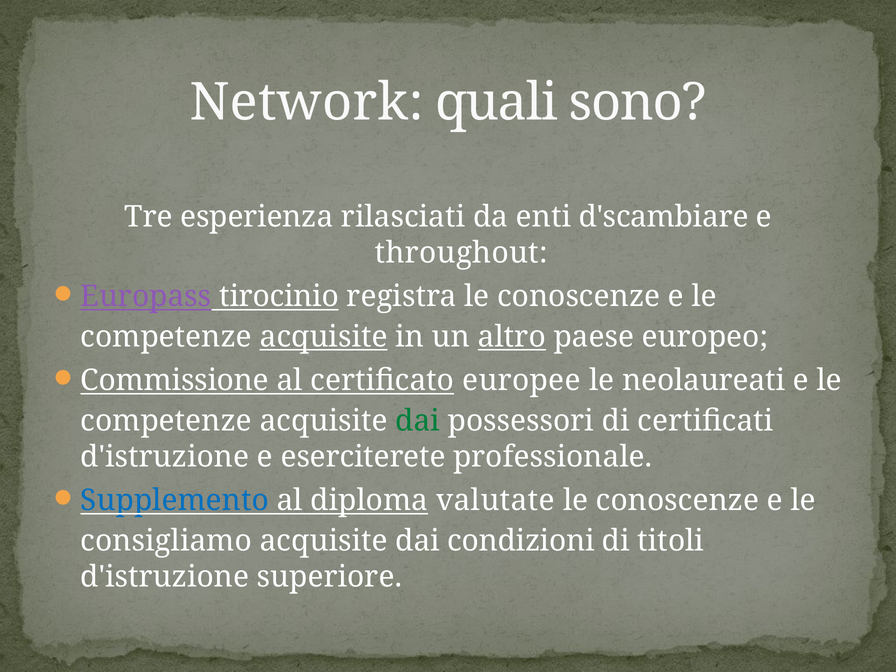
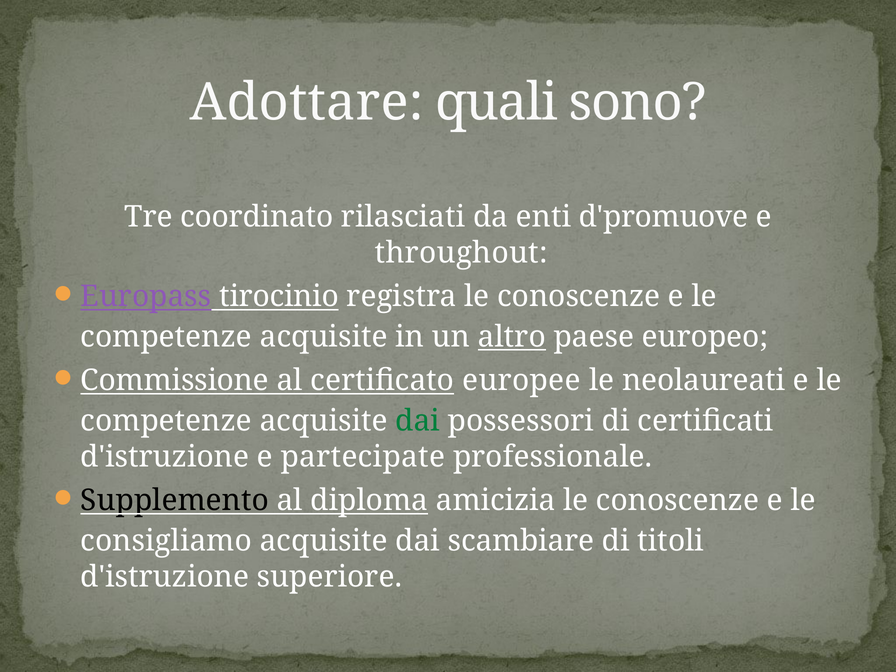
Network: Network -> Adottare (307, 102)
esperienza: esperienza -> coordinato (257, 217)
d'scambiare: d'scambiare -> d'promuove (664, 217)
acquisite underline: present -> none (324, 337)
eserciterete: eserciterete -> partecipate (363, 457)
Supplemento colour: blue -> black (175, 500)
valutate: valutate -> amicizia (496, 500)
condizioni: condizioni -> scambiare (521, 541)
